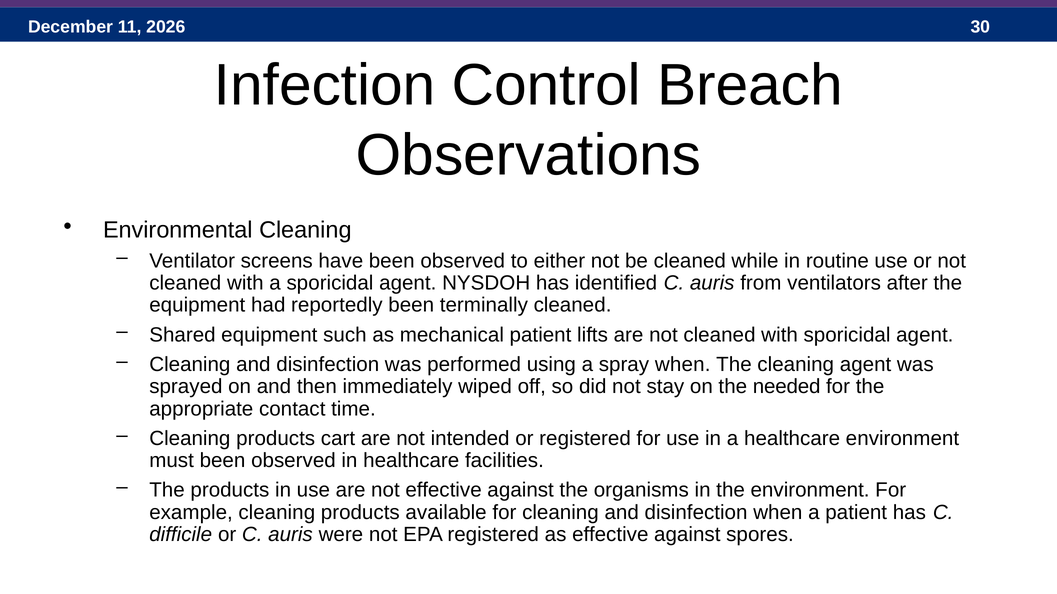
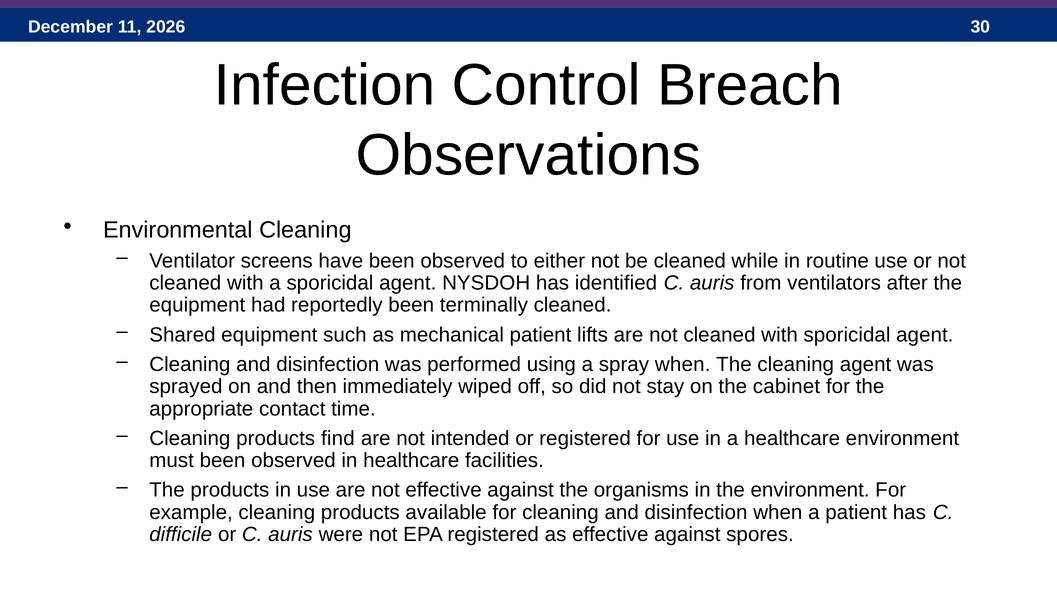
needed: needed -> cabinet (786, 387)
cart: cart -> find (338, 439)
